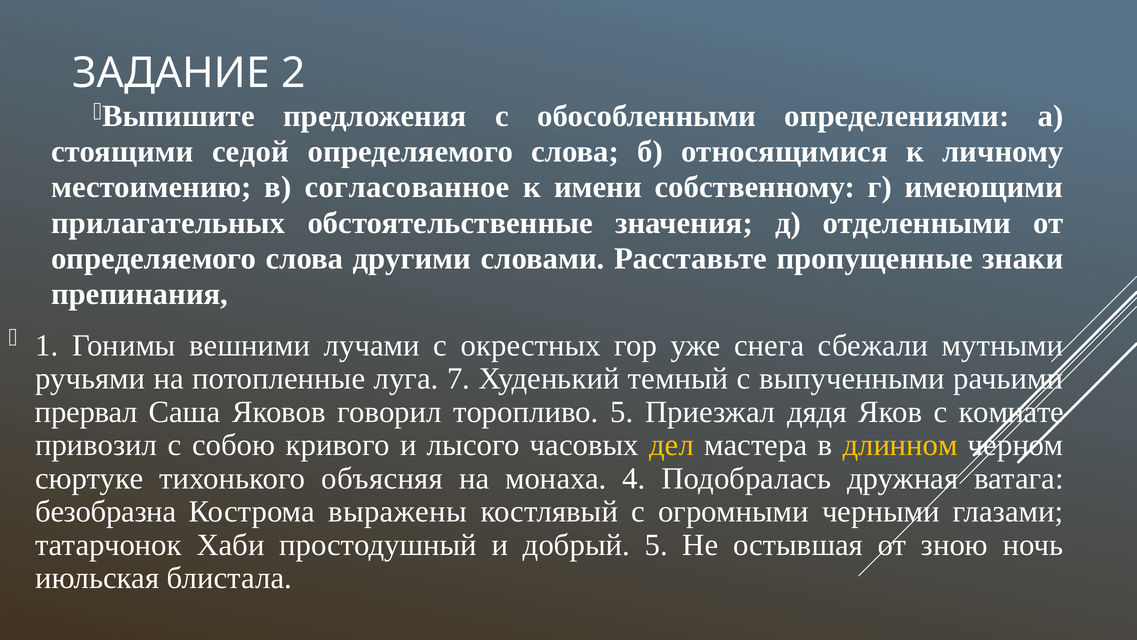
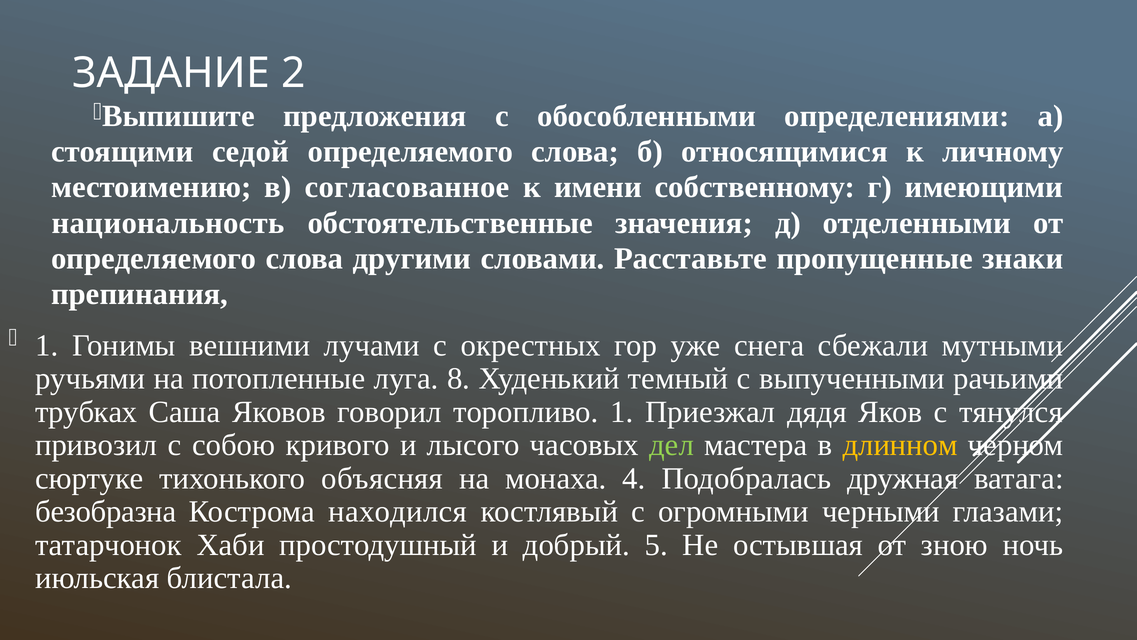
прилагательных: прилагательных -> национальность (168, 223)
7: 7 -> 8 (459, 378)
прервал: прервал -> трубках (86, 412)
торопливо 5: 5 -> 1 (622, 412)
комнате: комнате -> тянулся (1011, 412)
дел colour: yellow -> light green (672, 445)
выражены: выражены -> находился (398, 511)
